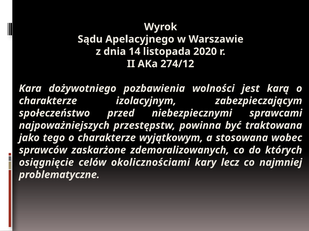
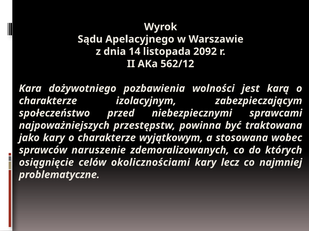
2020: 2020 -> 2092 (205, 52)
274/12: 274/12 -> 562/12 (177, 64)
jako tego: tego -> kary (54, 138)
zaskarżone: zaskarżone -> naruszenie (99, 151)
